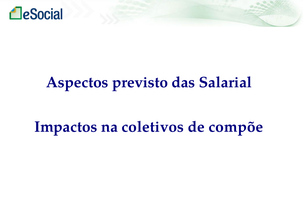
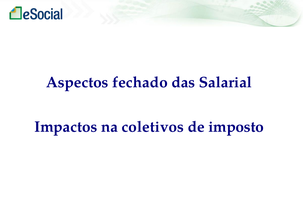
previsto: previsto -> fechado (140, 82)
compõe: compõe -> imposto (236, 127)
